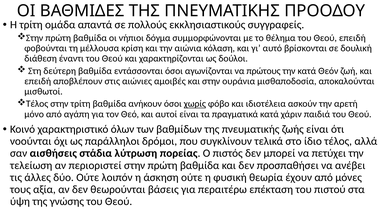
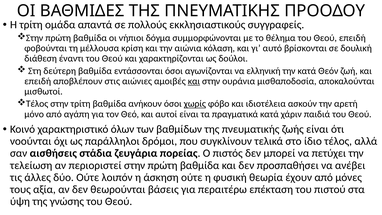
πρώτους: πρώτους -> ελληνική (263, 71)
και underline: none -> present (194, 81)
λύτρωση: λύτρωση -> ζευγάρια (136, 153)
